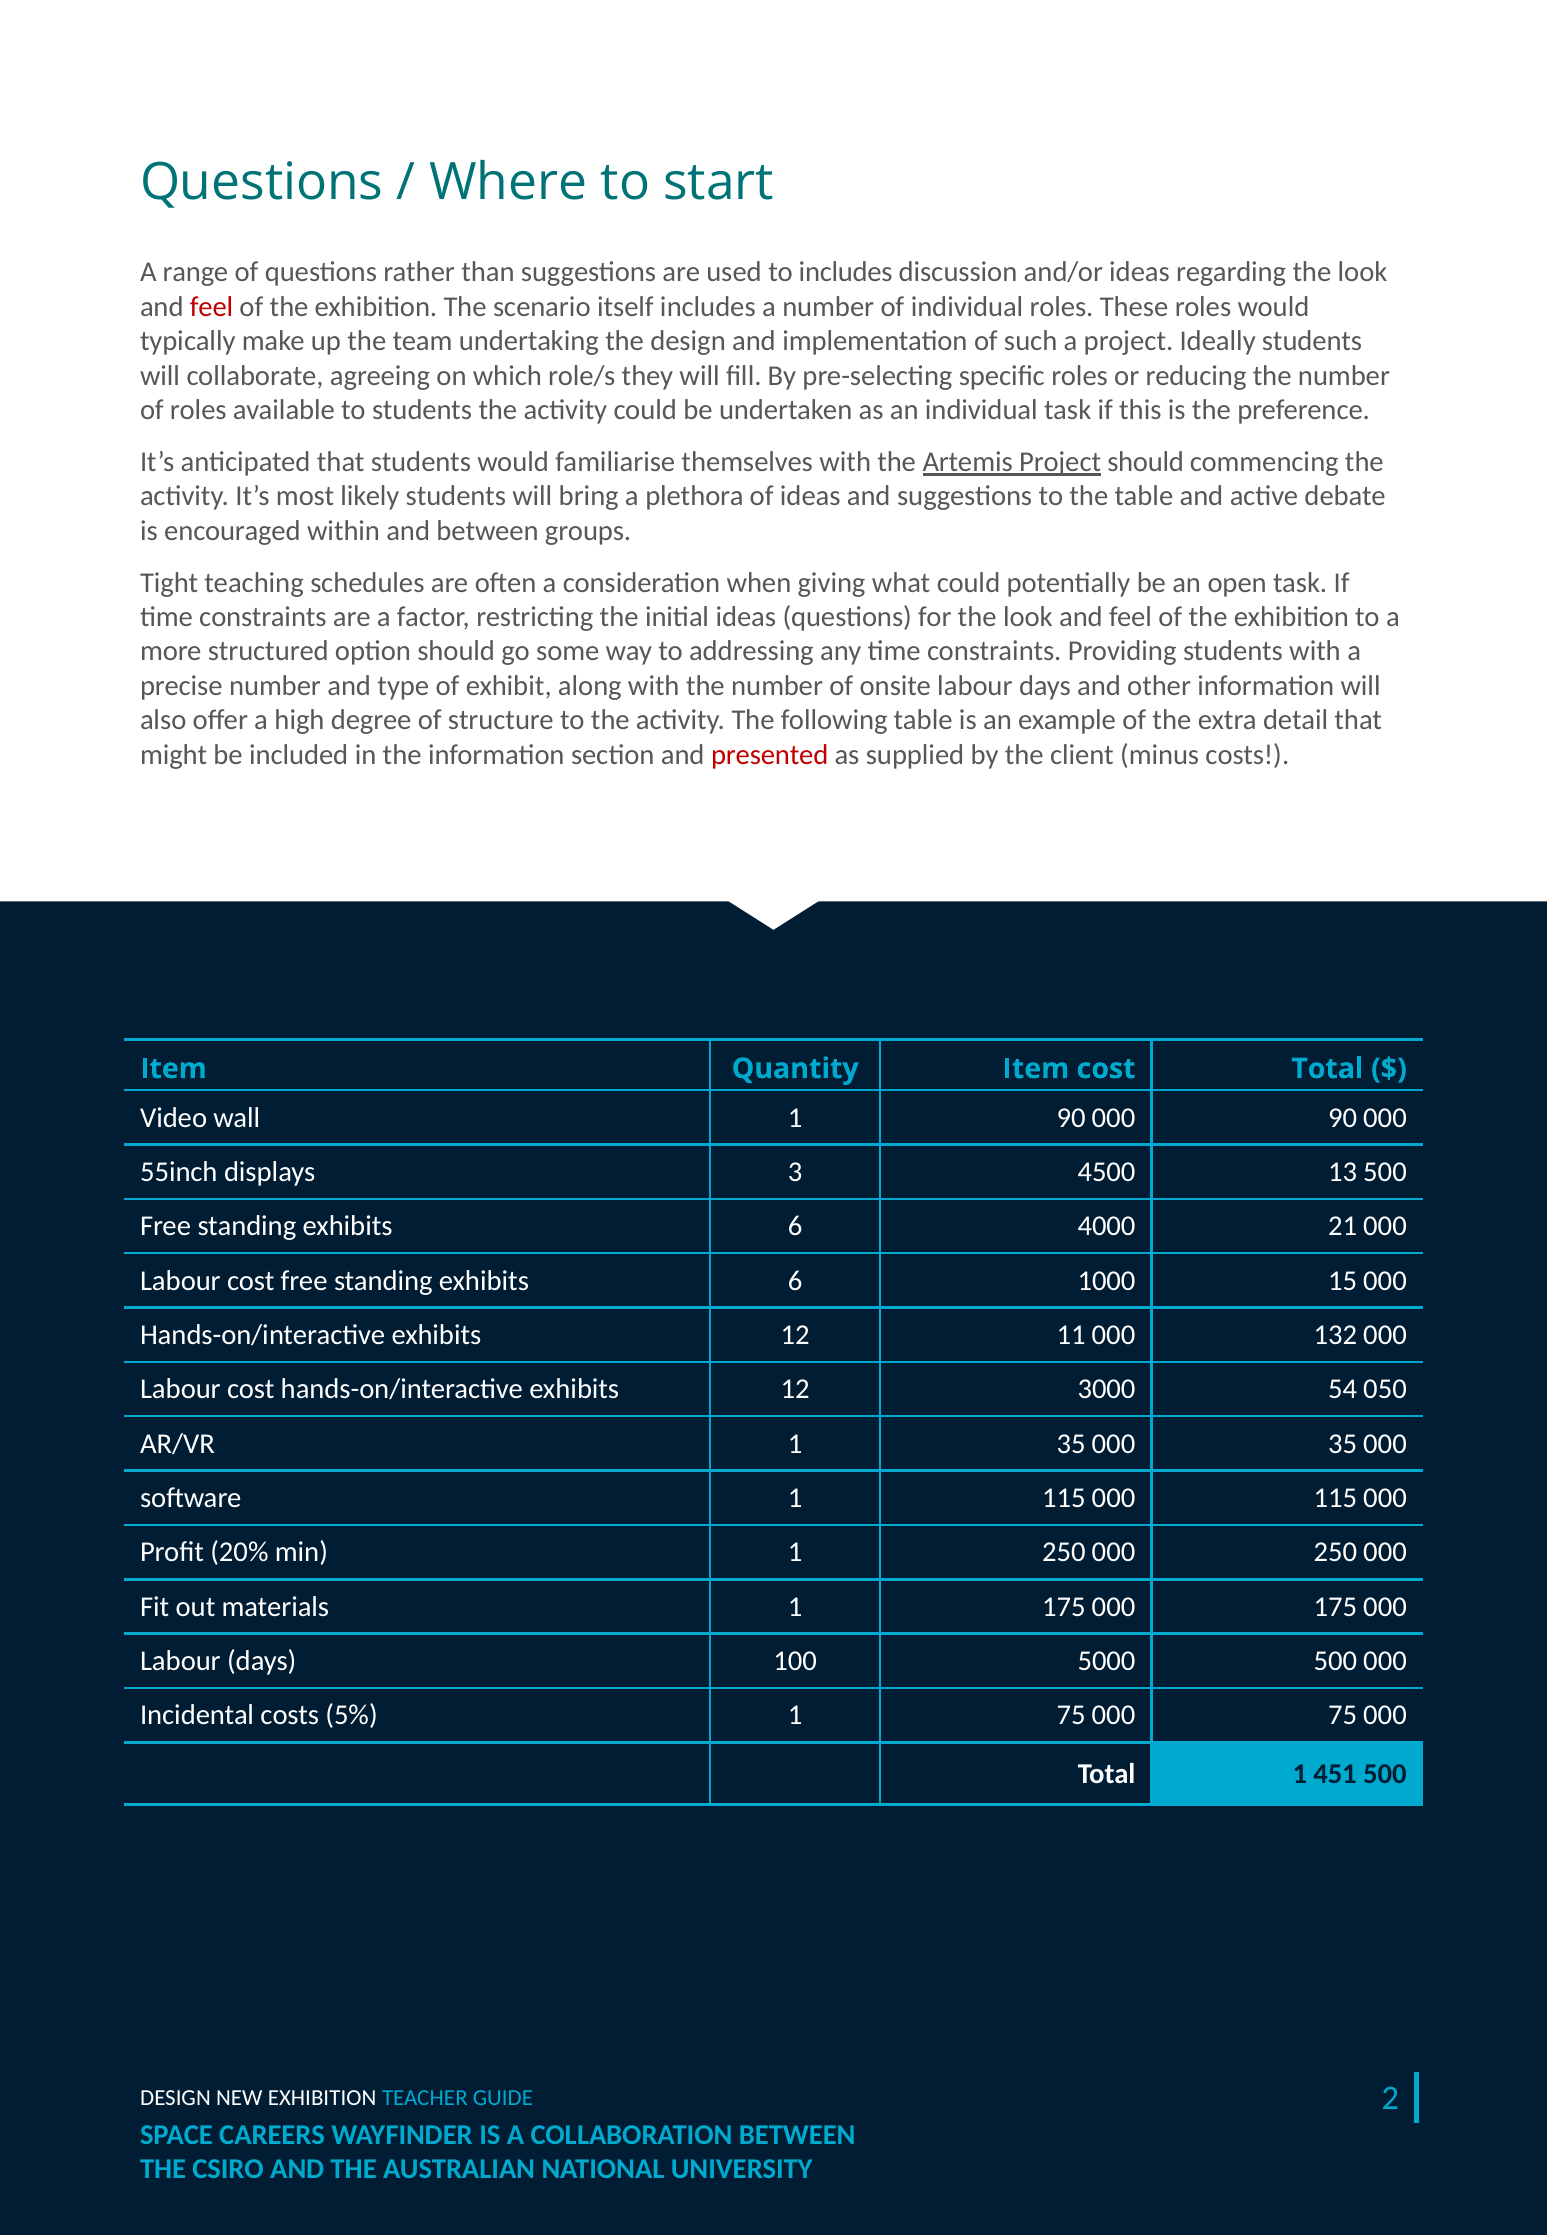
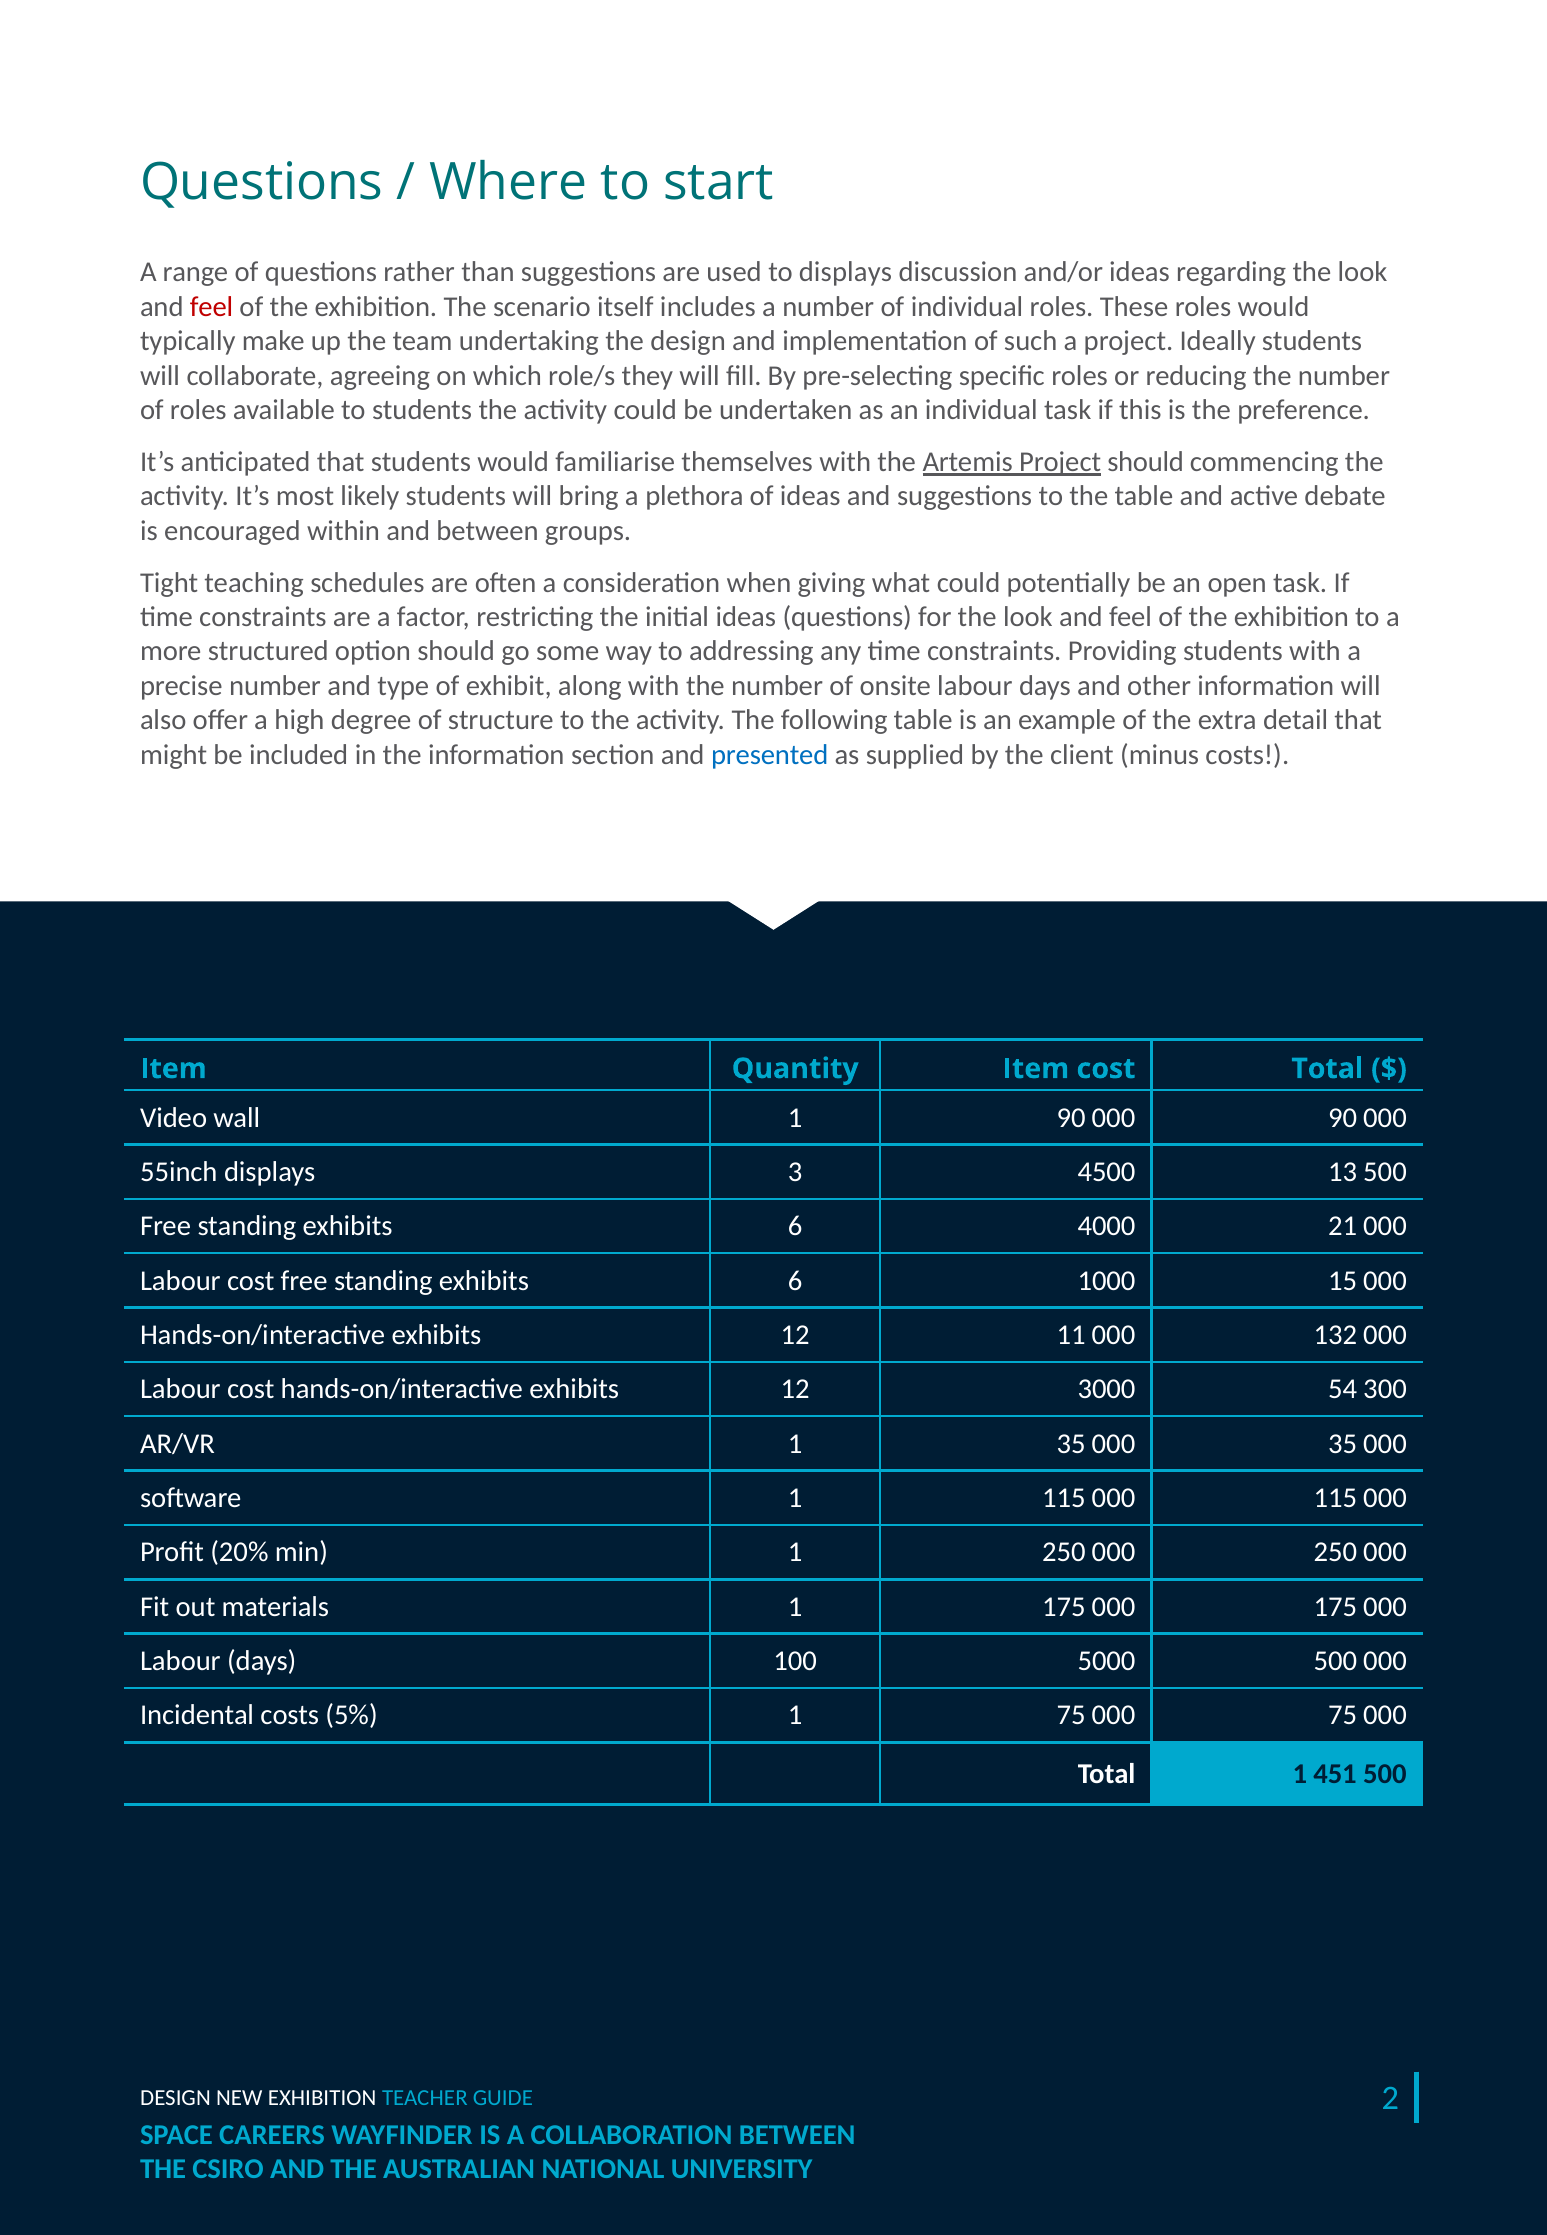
to includes: includes -> displays (845, 272)
presented colour: red -> blue (770, 755)
050: 050 -> 300 (1385, 1389)
